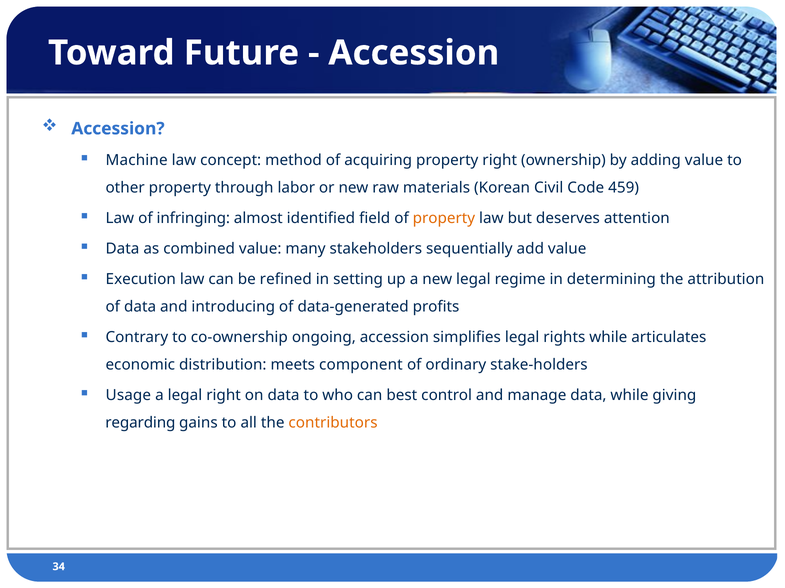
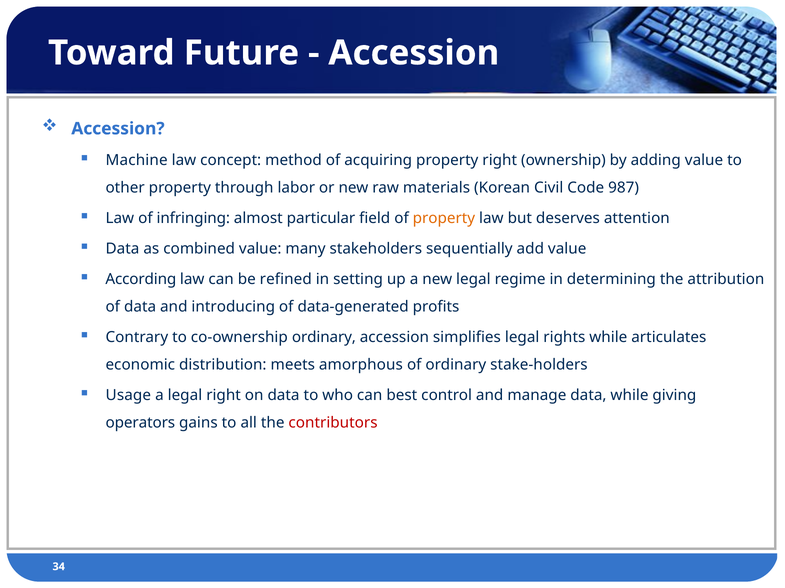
459: 459 -> 987 (624, 188)
identified: identified -> particular (321, 218)
Execution: Execution -> According (141, 280)
co-ownership ongoing: ongoing -> ordinary (324, 338)
component: component -> amorphous (361, 365)
regarding: regarding -> operators (140, 423)
contributors colour: orange -> red (333, 423)
